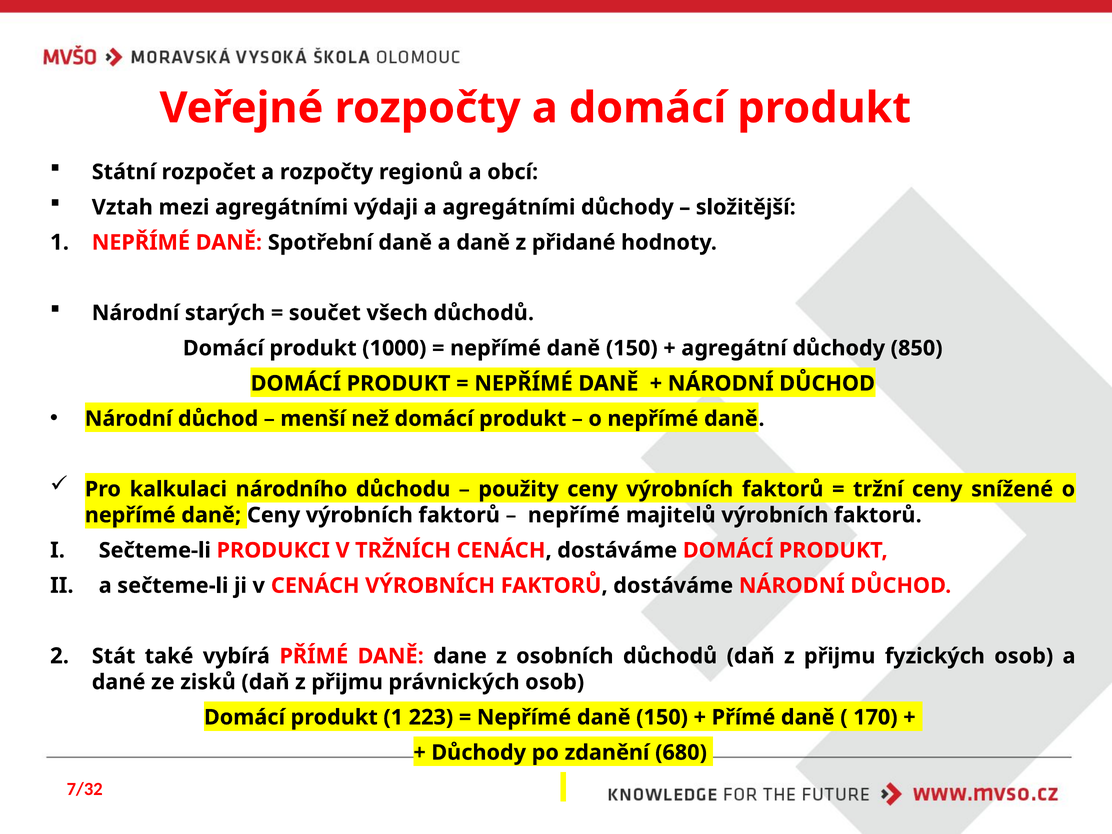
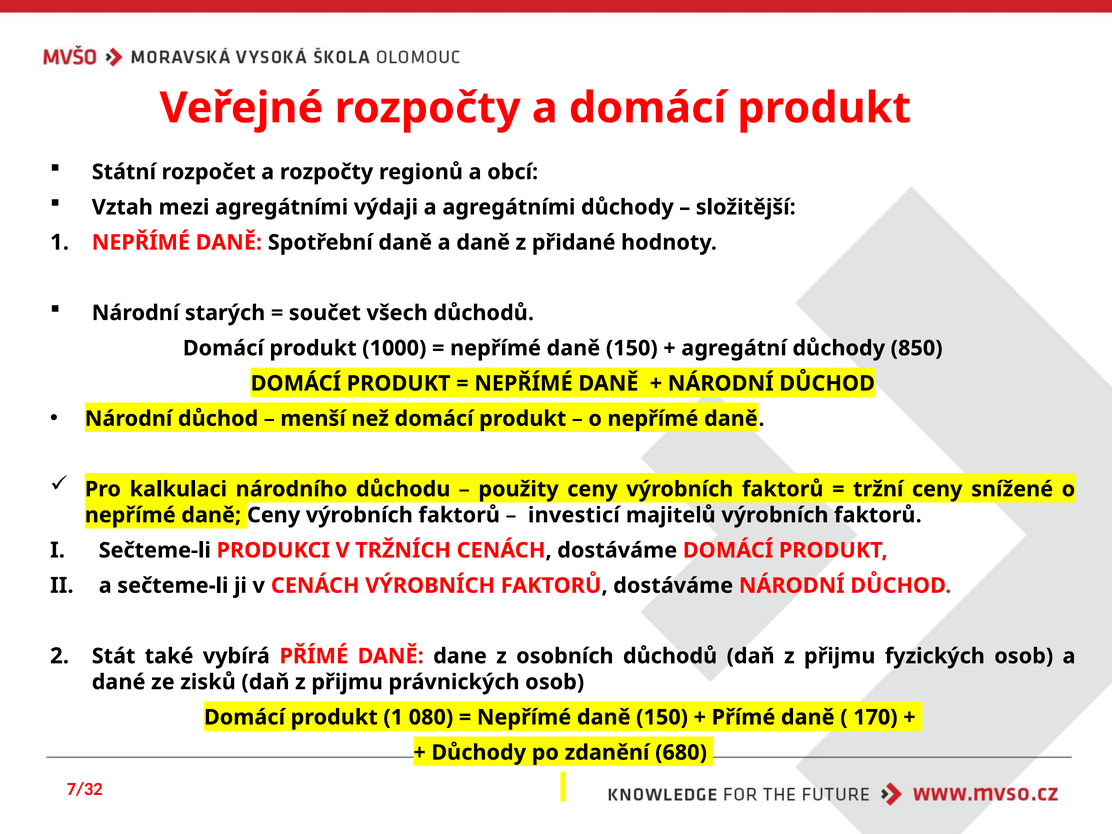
nepřímé: nepřímé -> investicí (574, 515)
223: 223 -> 080 (431, 717)
